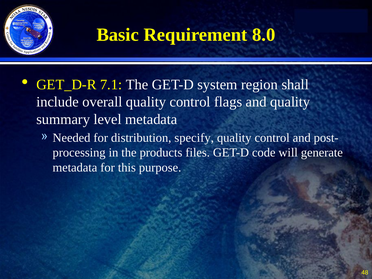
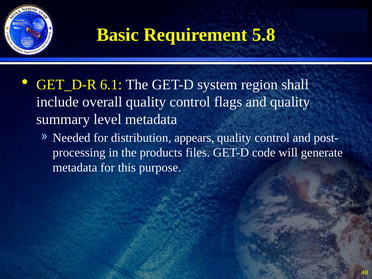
8.0: 8.0 -> 5.8 (264, 35)
7.1: 7.1 -> 6.1 (111, 85)
specify: specify -> appears (194, 138)
